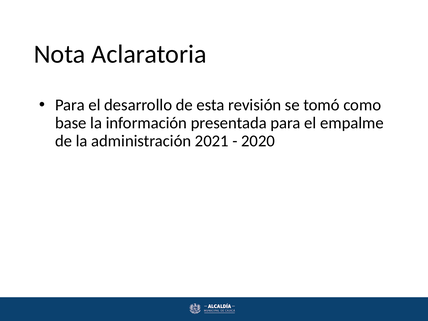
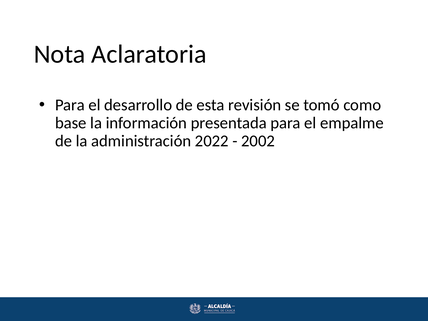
2021: 2021 -> 2022 (212, 141)
2020: 2020 -> 2002 (258, 141)
